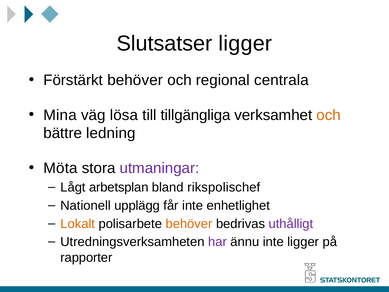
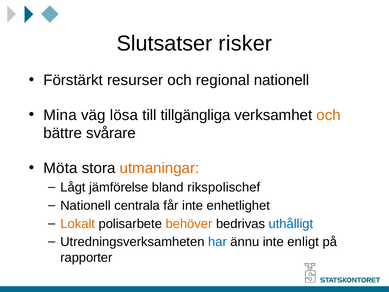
Slutsatser ligger: ligger -> risker (245, 43)
Förstärkt behöver: behöver -> resurser (135, 80)
regional centrala: centrala -> nationell (282, 80)
ledning: ledning -> svårare (111, 133)
utmaningar colour: purple -> orange (160, 168)
arbetsplan: arbetsplan -> jämförelse (119, 187)
upplägg: upplägg -> centrala (137, 205)
uthålligt colour: purple -> blue (291, 224)
har colour: purple -> blue (217, 242)
inte ligger: ligger -> enligt (303, 242)
